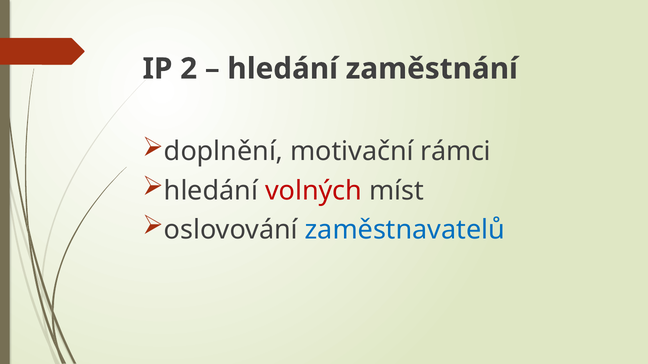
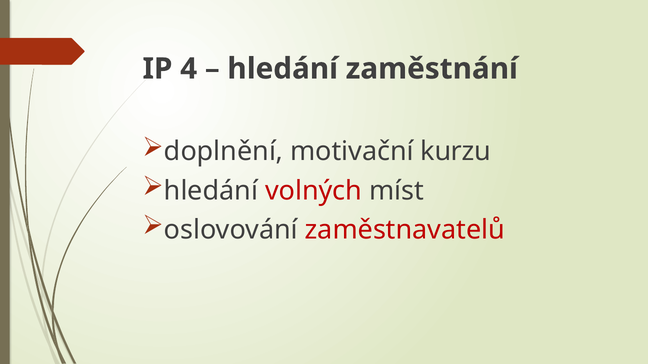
2: 2 -> 4 (189, 69)
rámci: rámci -> kurzu (456, 152)
zaměstnavatelů colour: blue -> red (405, 230)
